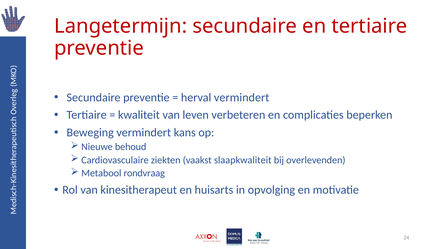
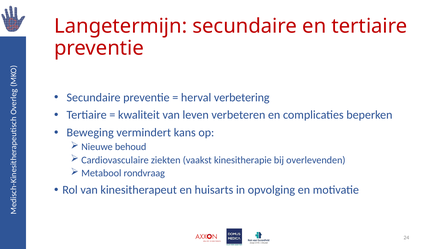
herval vermindert: vermindert -> verbetering (242, 97)
slaapkwaliteit: slaapkwaliteit -> kinesitherapie (243, 160)
